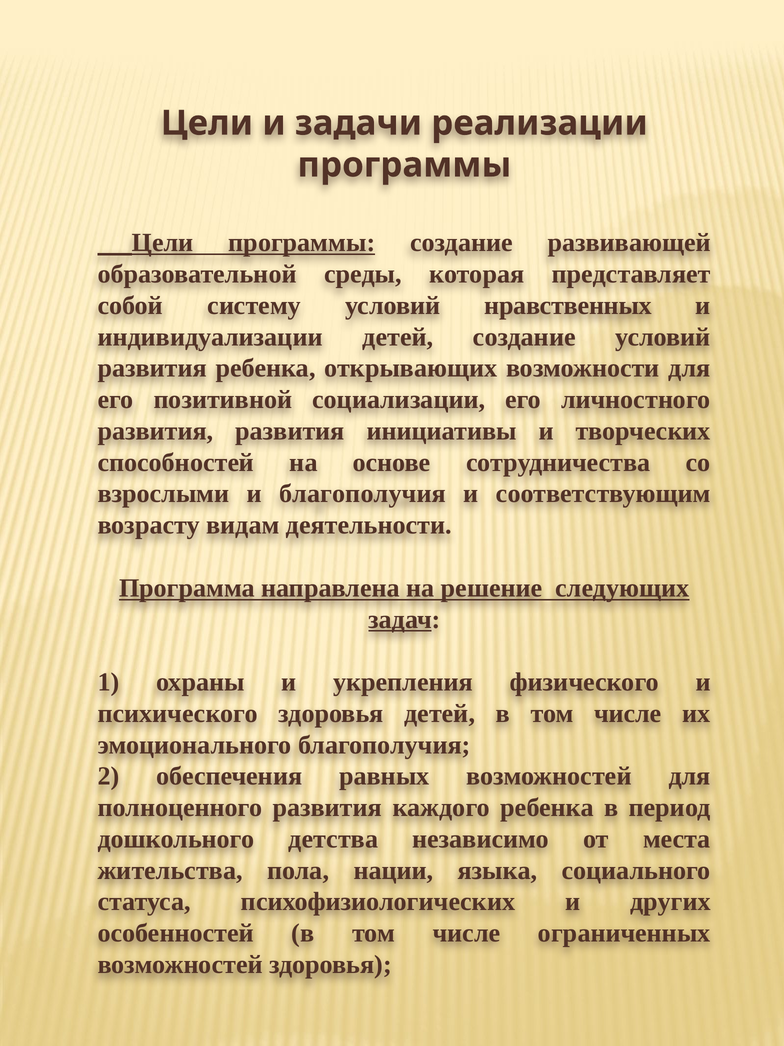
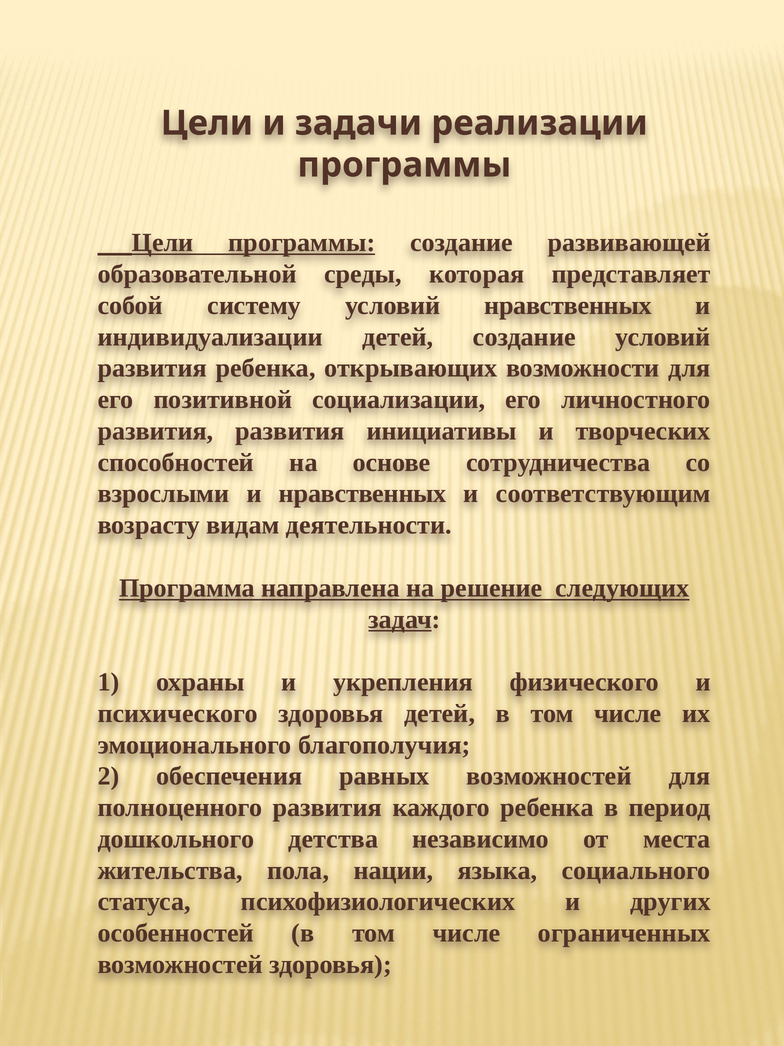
и благополучия: благополучия -> нравственных (363, 494)
